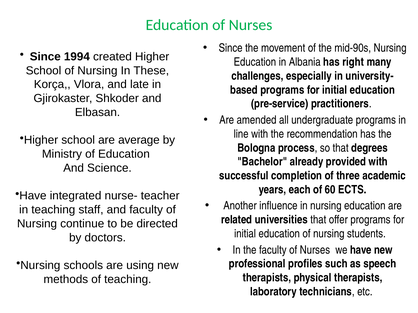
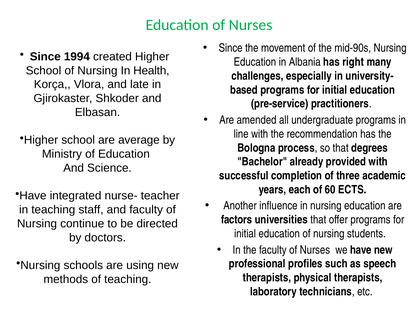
These: These -> Health (151, 71)
related: related -> factors (237, 220)
